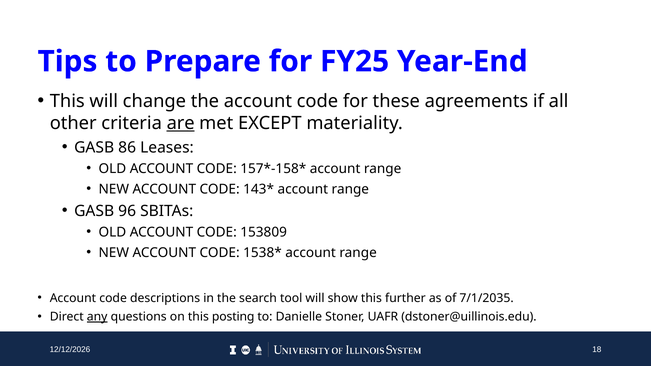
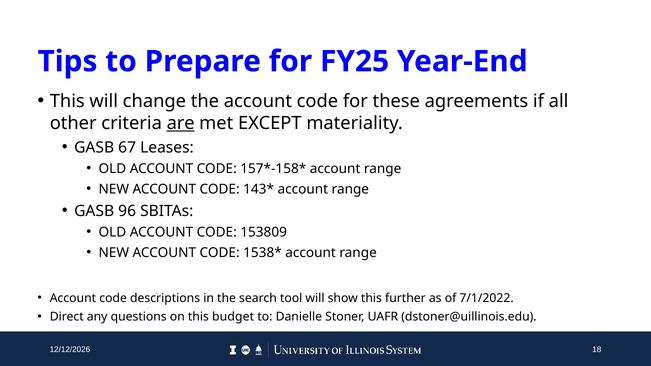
86: 86 -> 67 (127, 147)
7/1/2035: 7/1/2035 -> 7/1/2022 (487, 298)
any underline: present -> none (97, 317)
posting: posting -> budget (233, 317)
